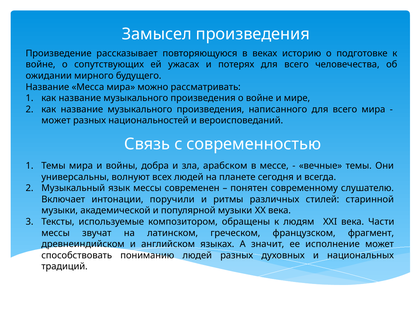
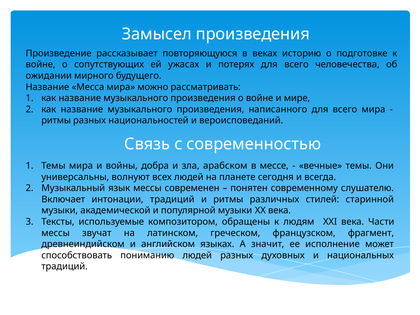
может: может -> ритмы (56, 121)
интонации поручили: поручили -> традиций (172, 199)
